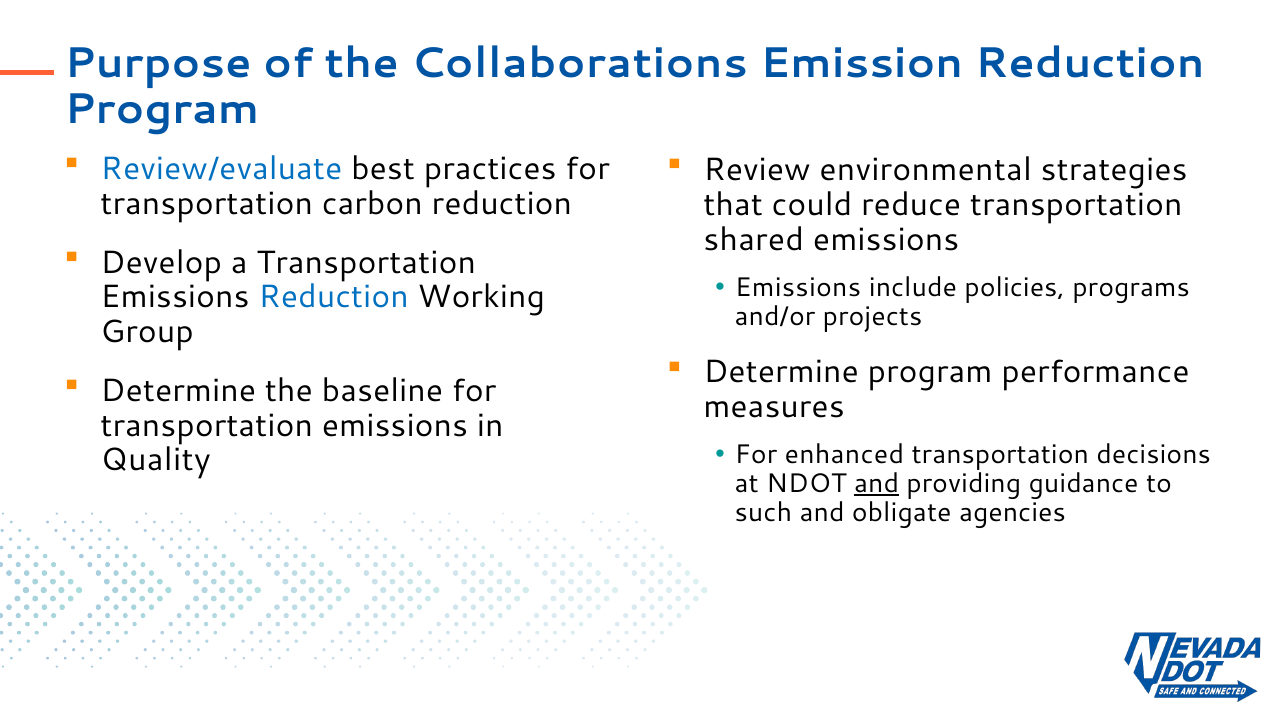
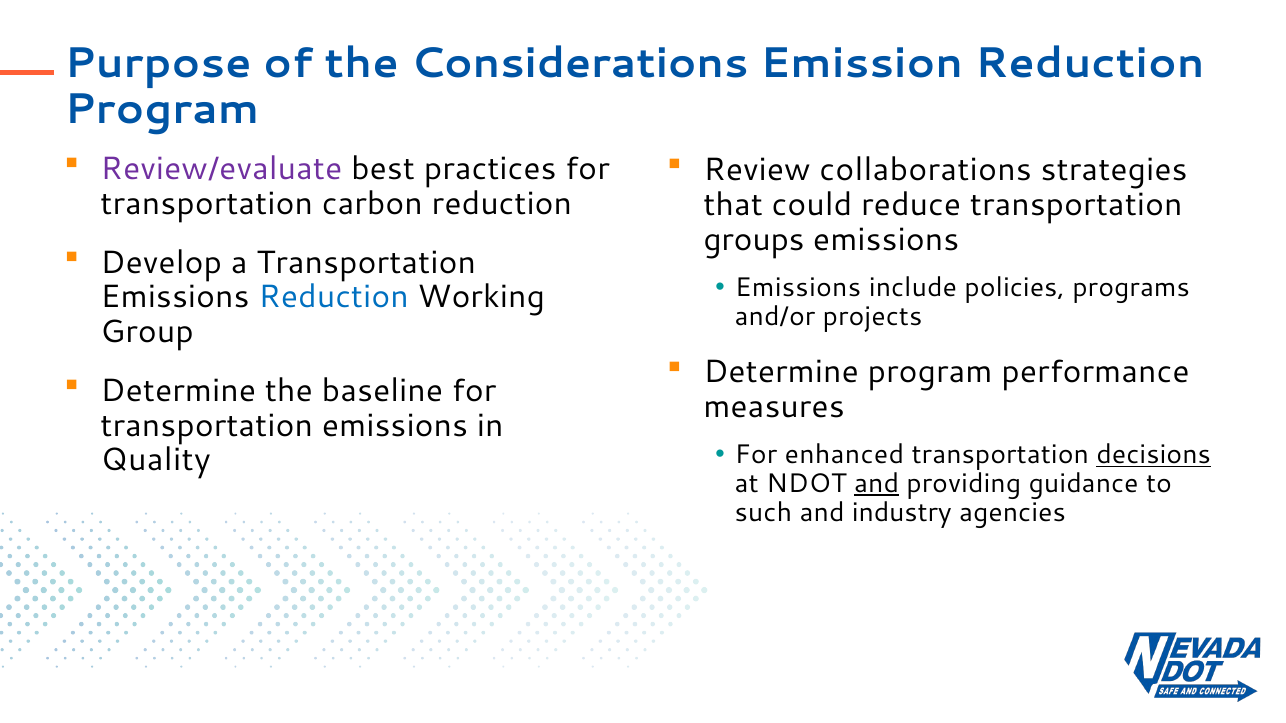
Collaborations: Collaborations -> Considerations (580, 63)
Review/evaluate colour: blue -> purple (221, 169)
environmental: environmental -> collaborations (926, 170)
shared: shared -> groups (754, 240)
decisions underline: none -> present (1154, 455)
obligate: obligate -> industry (902, 513)
